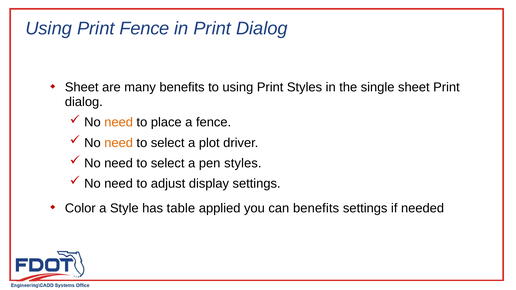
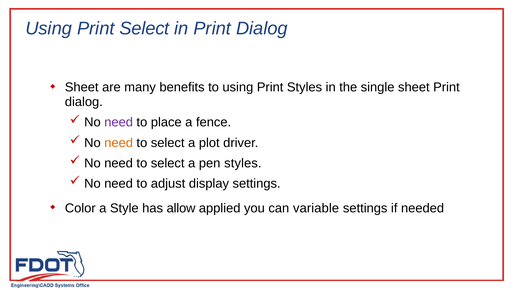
Print Fence: Fence -> Select (144, 29)
need colour: orange -> purple (119, 123)
table: table -> allow (181, 208)
can benefits: benefits -> variable (316, 208)
